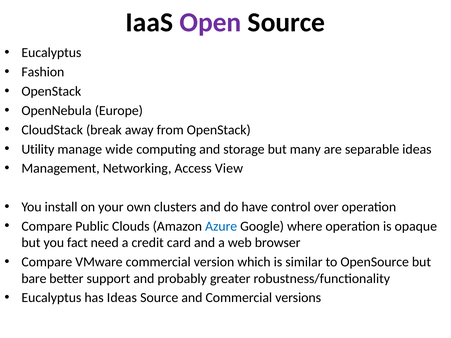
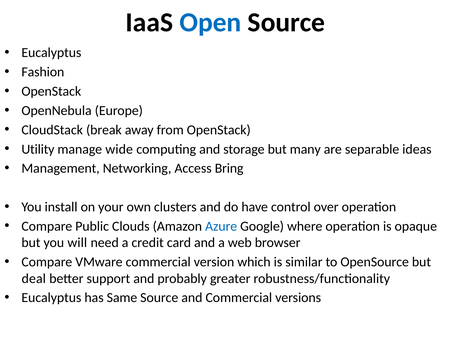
Open colour: purple -> blue (210, 23)
View: View -> Bring (229, 169)
fact: fact -> will (77, 243)
bare: bare -> deal (34, 279)
has Ideas: Ideas -> Same (122, 298)
